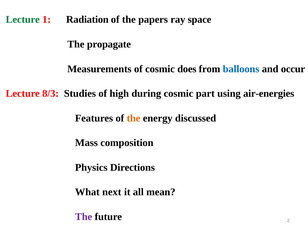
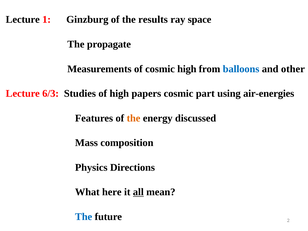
Lecture colour: green -> black (23, 20)
Radiation: Radiation -> Ginzburg (87, 20)
papers: papers -> results (153, 20)
cosmic does: does -> high (187, 69)
occur: occur -> other (293, 69)
8/3: 8/3 -> 6/3 (51, 94)
during: during -> papers (146, 94)
next: next -> here (112, 192)
all underline: none -> present (138, 192)
The colour: purple -> blue (84, 217)
